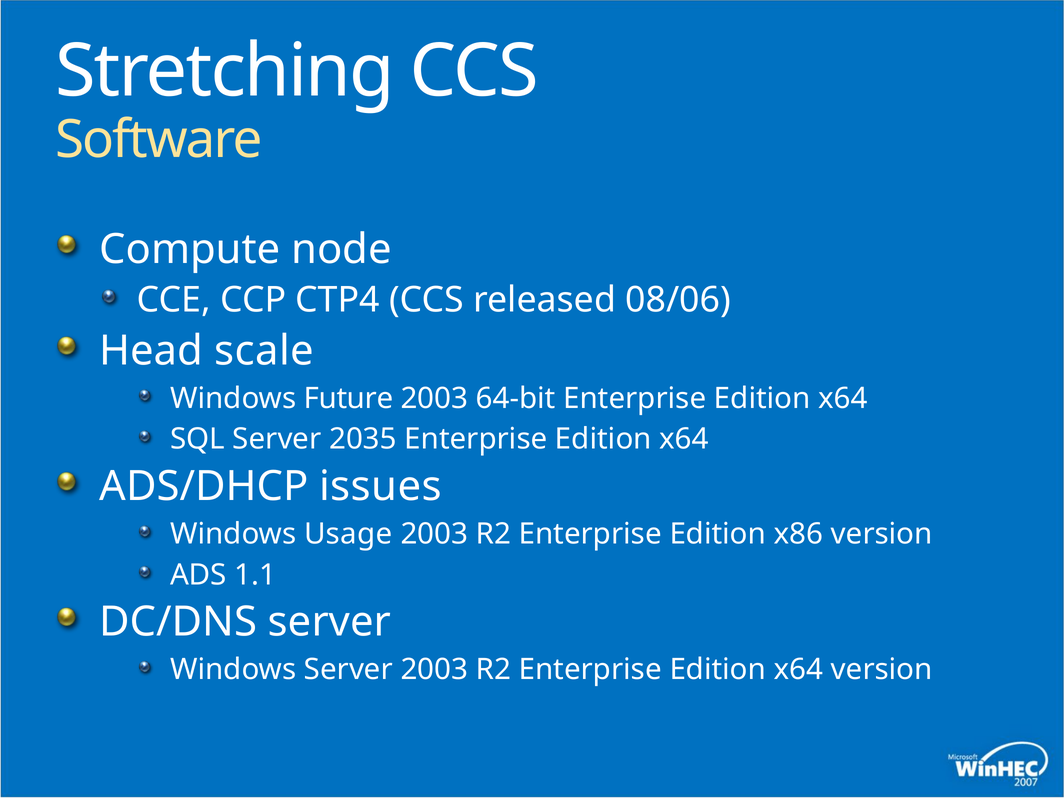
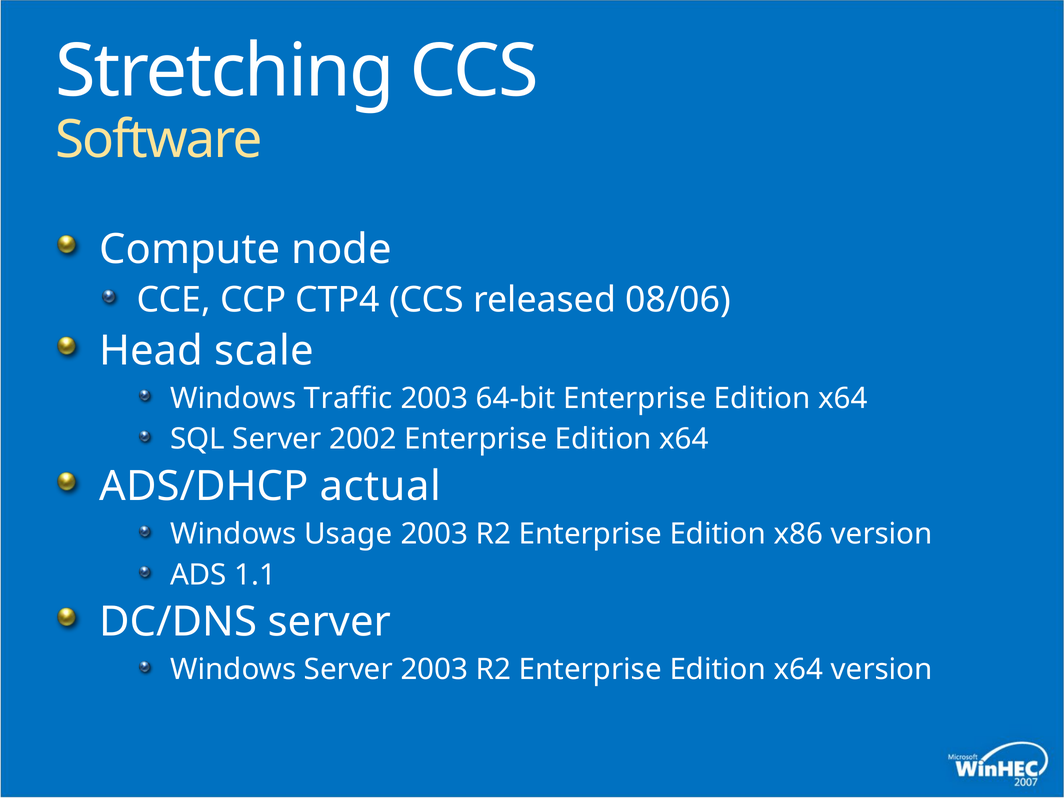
Future: Future -> Traffic (348, 398)
2035: 2035 -> 2002 (363, 439)
issues: issues -> actual (380, 486)
